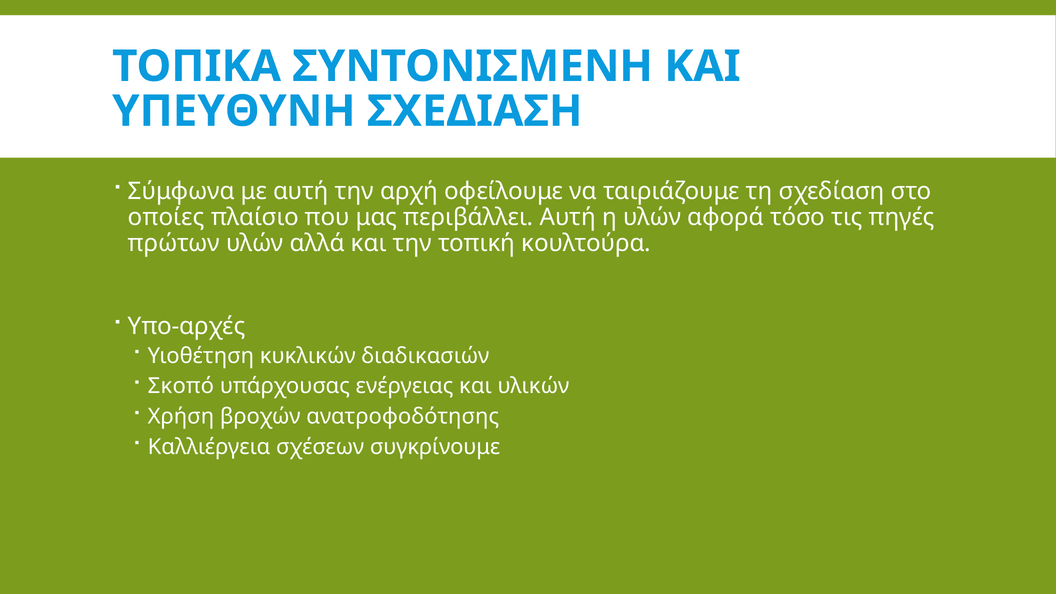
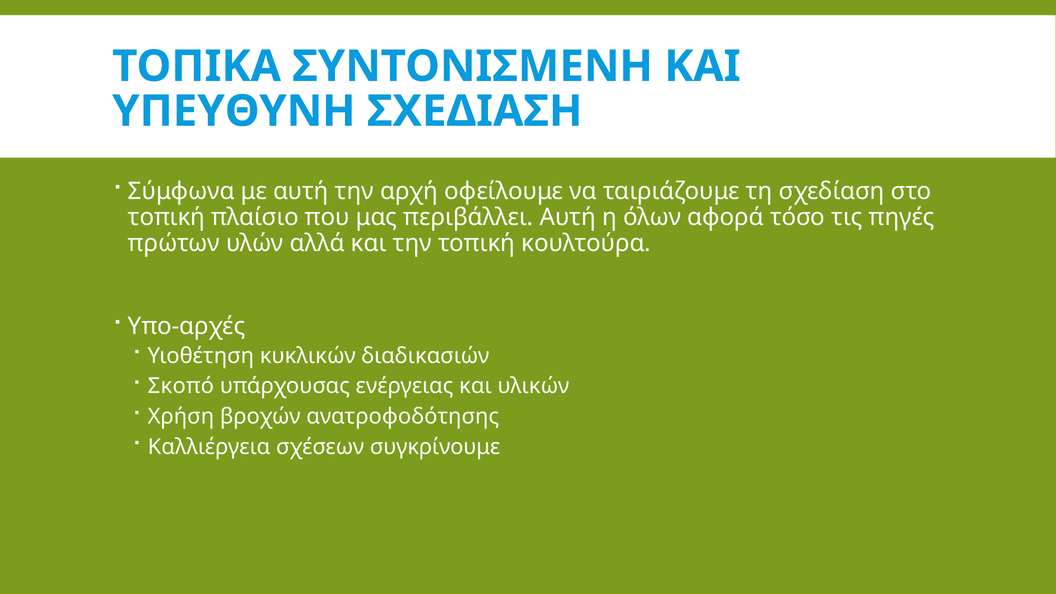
οποίες: οποίες -> τοπική (166, 217)
η υλών: υλών -> όλων (652, 217)
